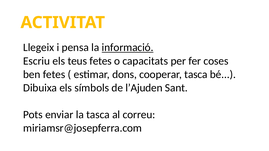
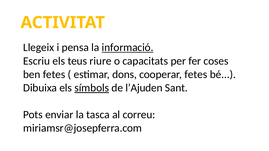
teus fetes: fetes -> riure (101, 61)
cooperar tasca: tasca -> fetes (196, 74)
símbols underline: none -> present (92, 88)
